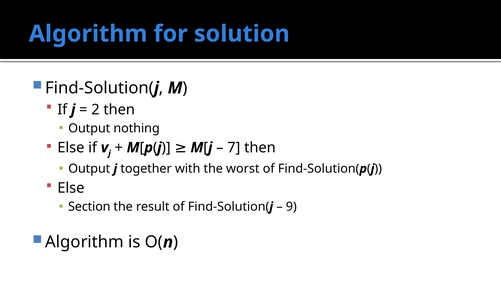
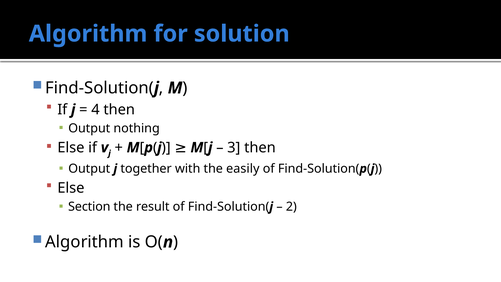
2: 2 -> 4 (95, 109)
7: 7 -> 3 (234, 147)
worst: worst -> easily (243, 169)
9: 9 -> 2 (291, 207)
